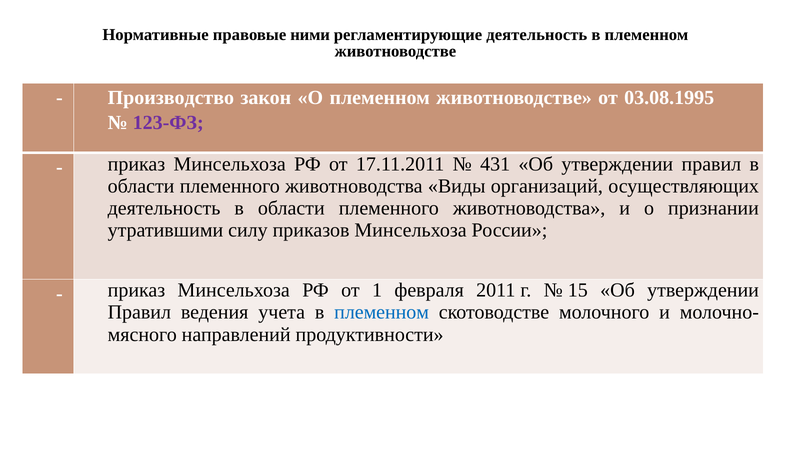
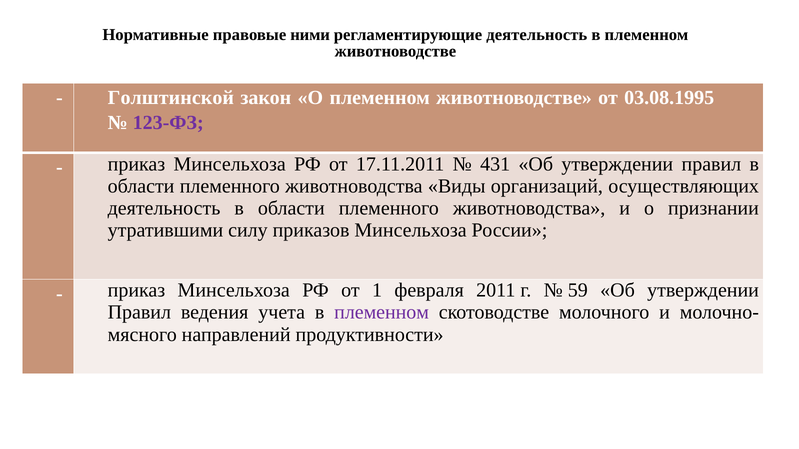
Производство: Производство -> Голштинской (171, 98)
15: 15 -> 59 (578, 291)
племенном colour: blue -> purple (382, 313)
